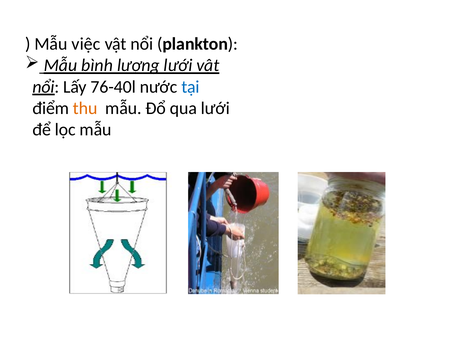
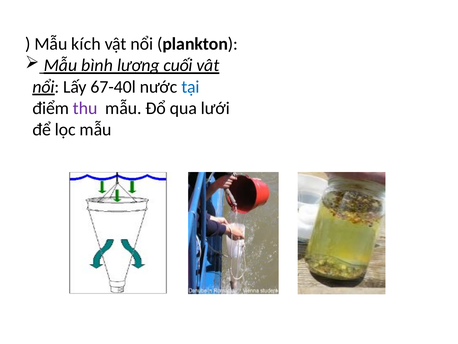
việc: việc -> kích (86, 44)
lượng lưới: lưới -> cuối (178, 65)
76-40l: 76-40l -> 67-40l (113, 87)
thu colour: orange -> purple (85, 108)
